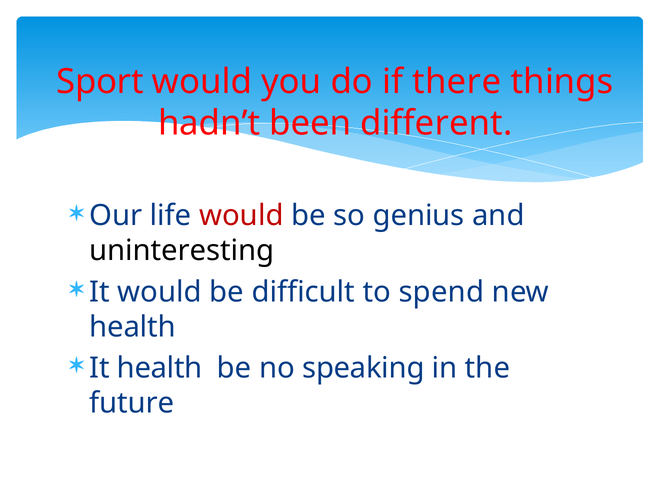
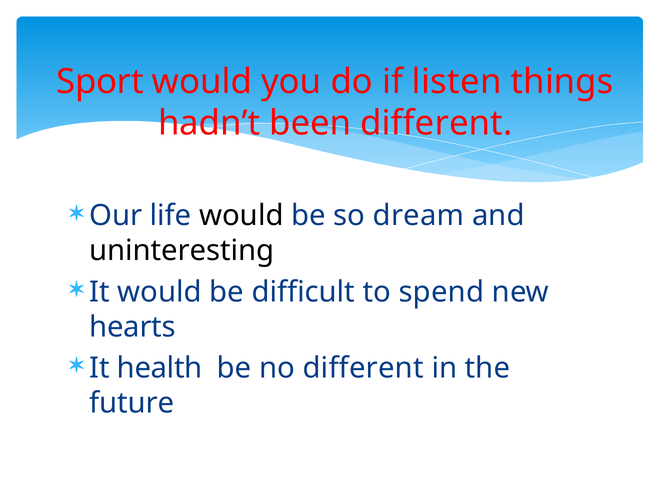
there: there -> listen (457, 82)
would colour: red -> black (241, 216)
genius: genius -> dream (418, 216)
health: health -> hearts (132, 327)
no speaking: speaking -> different (363, 368)
